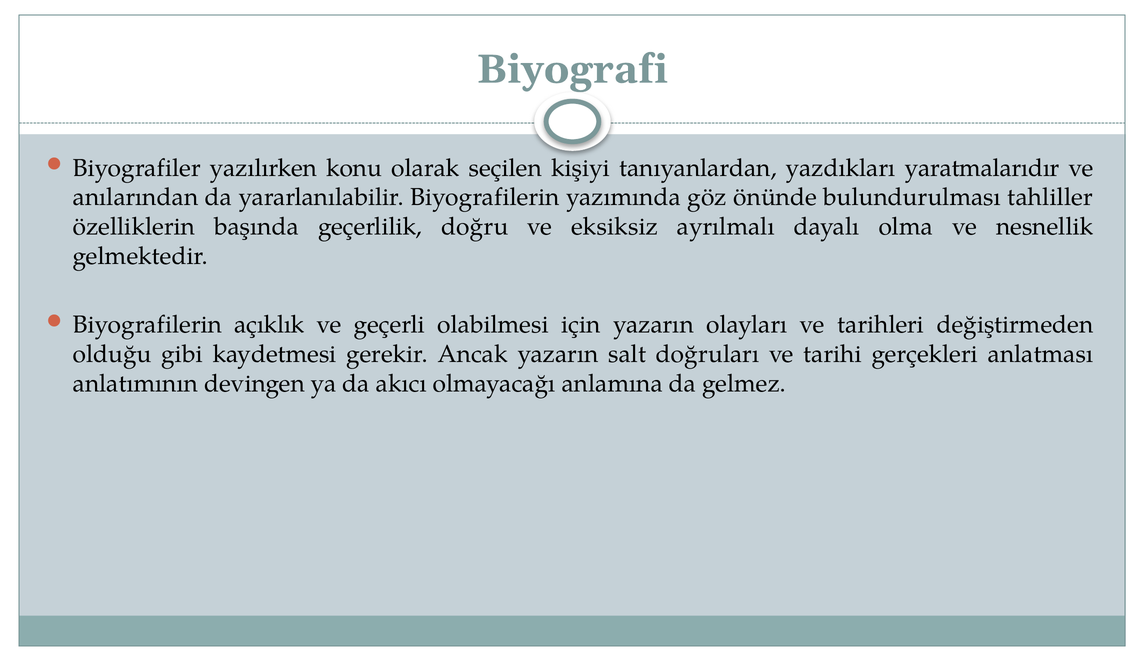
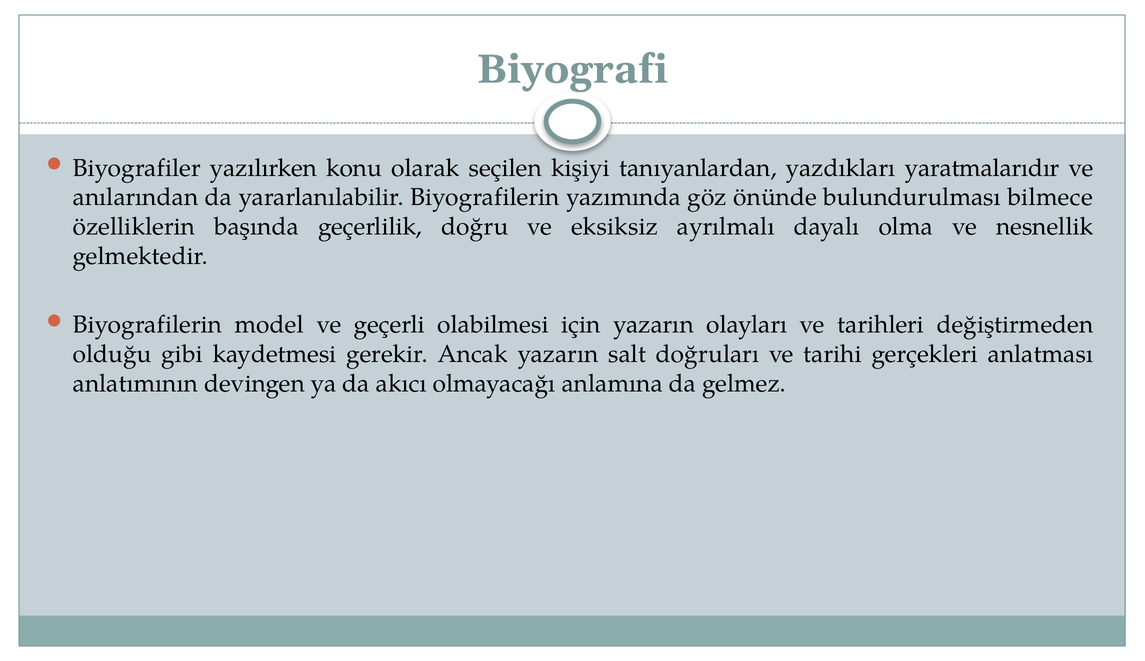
tahliller: tahliller -> bilmece (1050, 197)
açıklık: açıklık -> model (269, 325)
